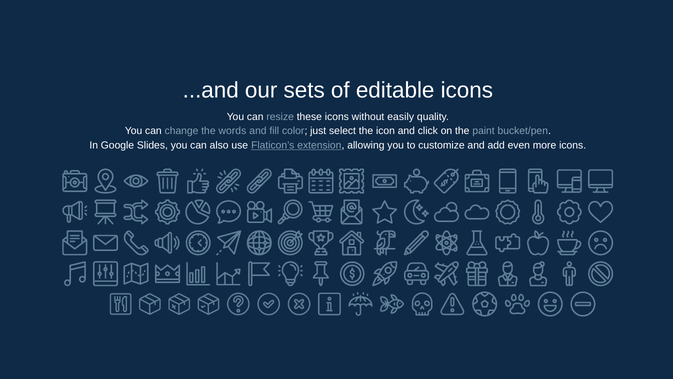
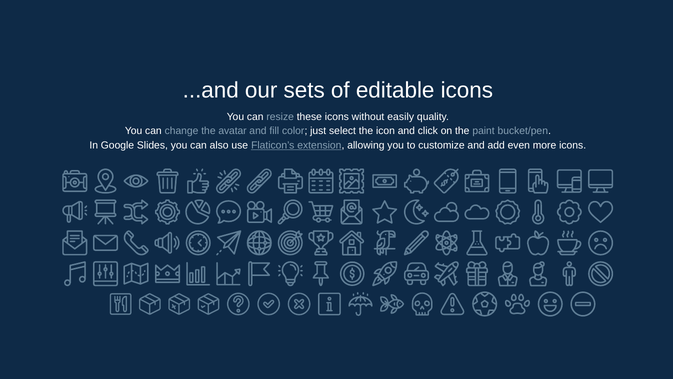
words: words -> avatar (233, 131)
